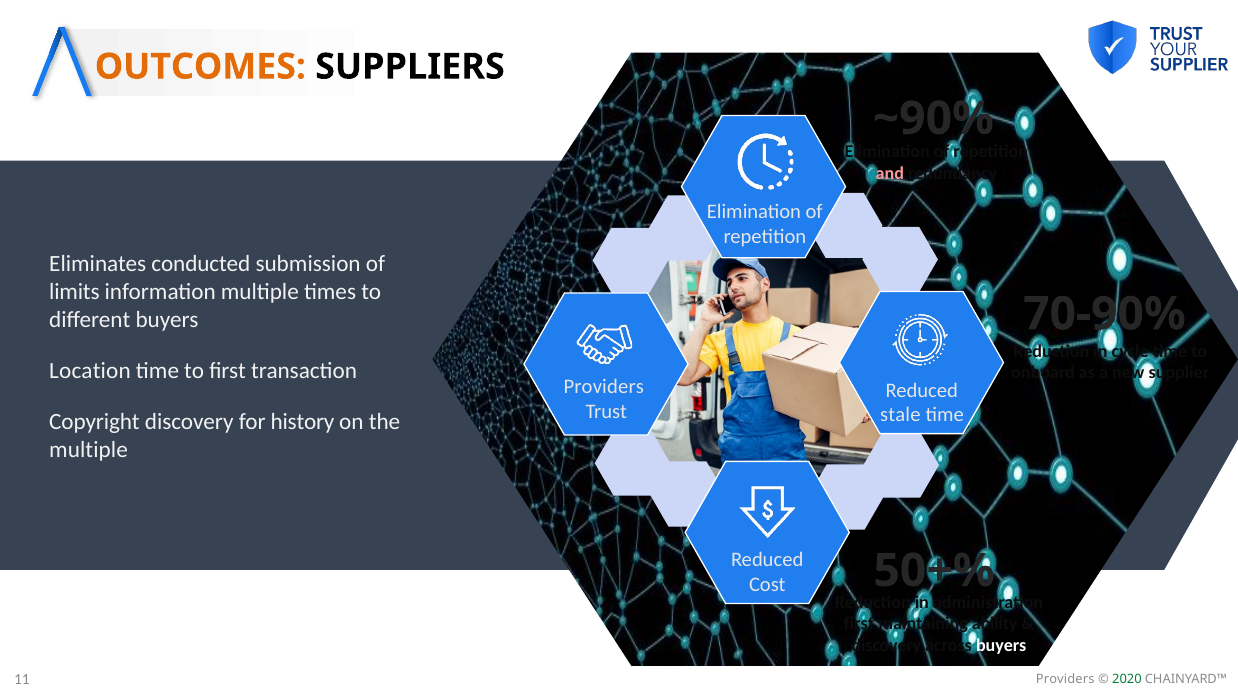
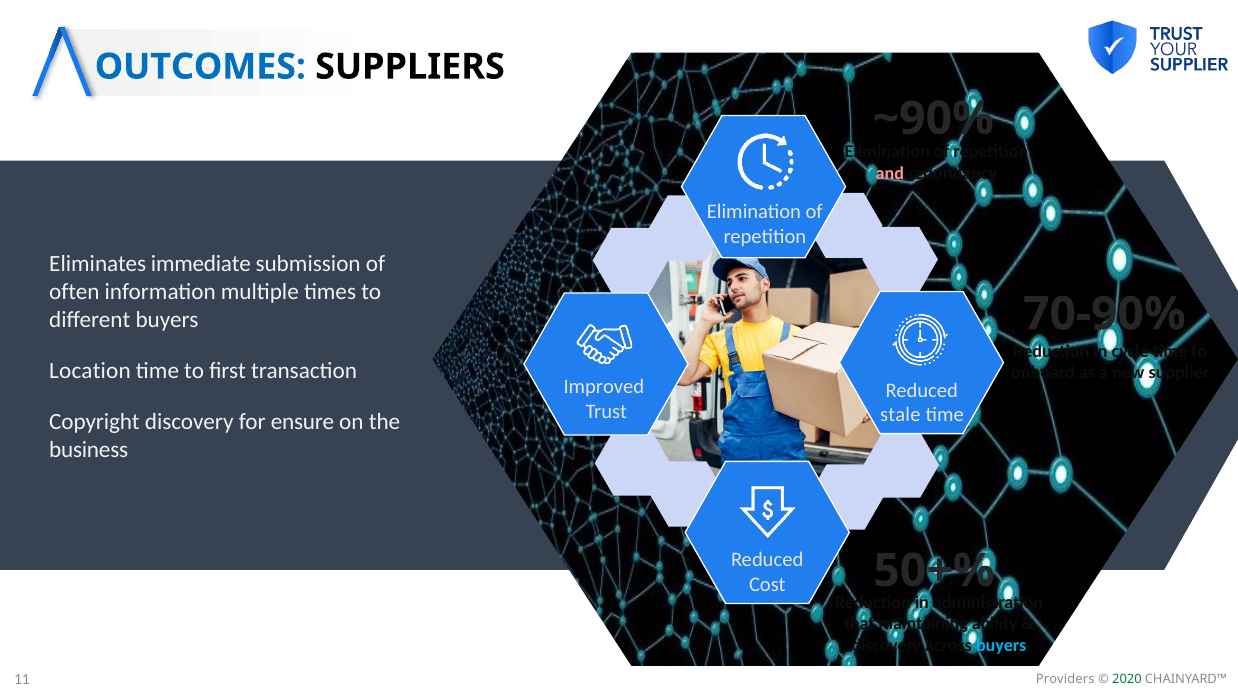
OUTCOMES colour: orange -> blue (200, 67)
conducted: conducted -> immediate (201, 264)
limits: limits -> often (74, 292)
Providers: Providers -> Improved (604, 387)
history: history -> ensure (303, 422)
multiple: multiple -> business (89, 450)
first: first -> that (859, 623)
buyers colour: white -> light blue (1001, 645)
